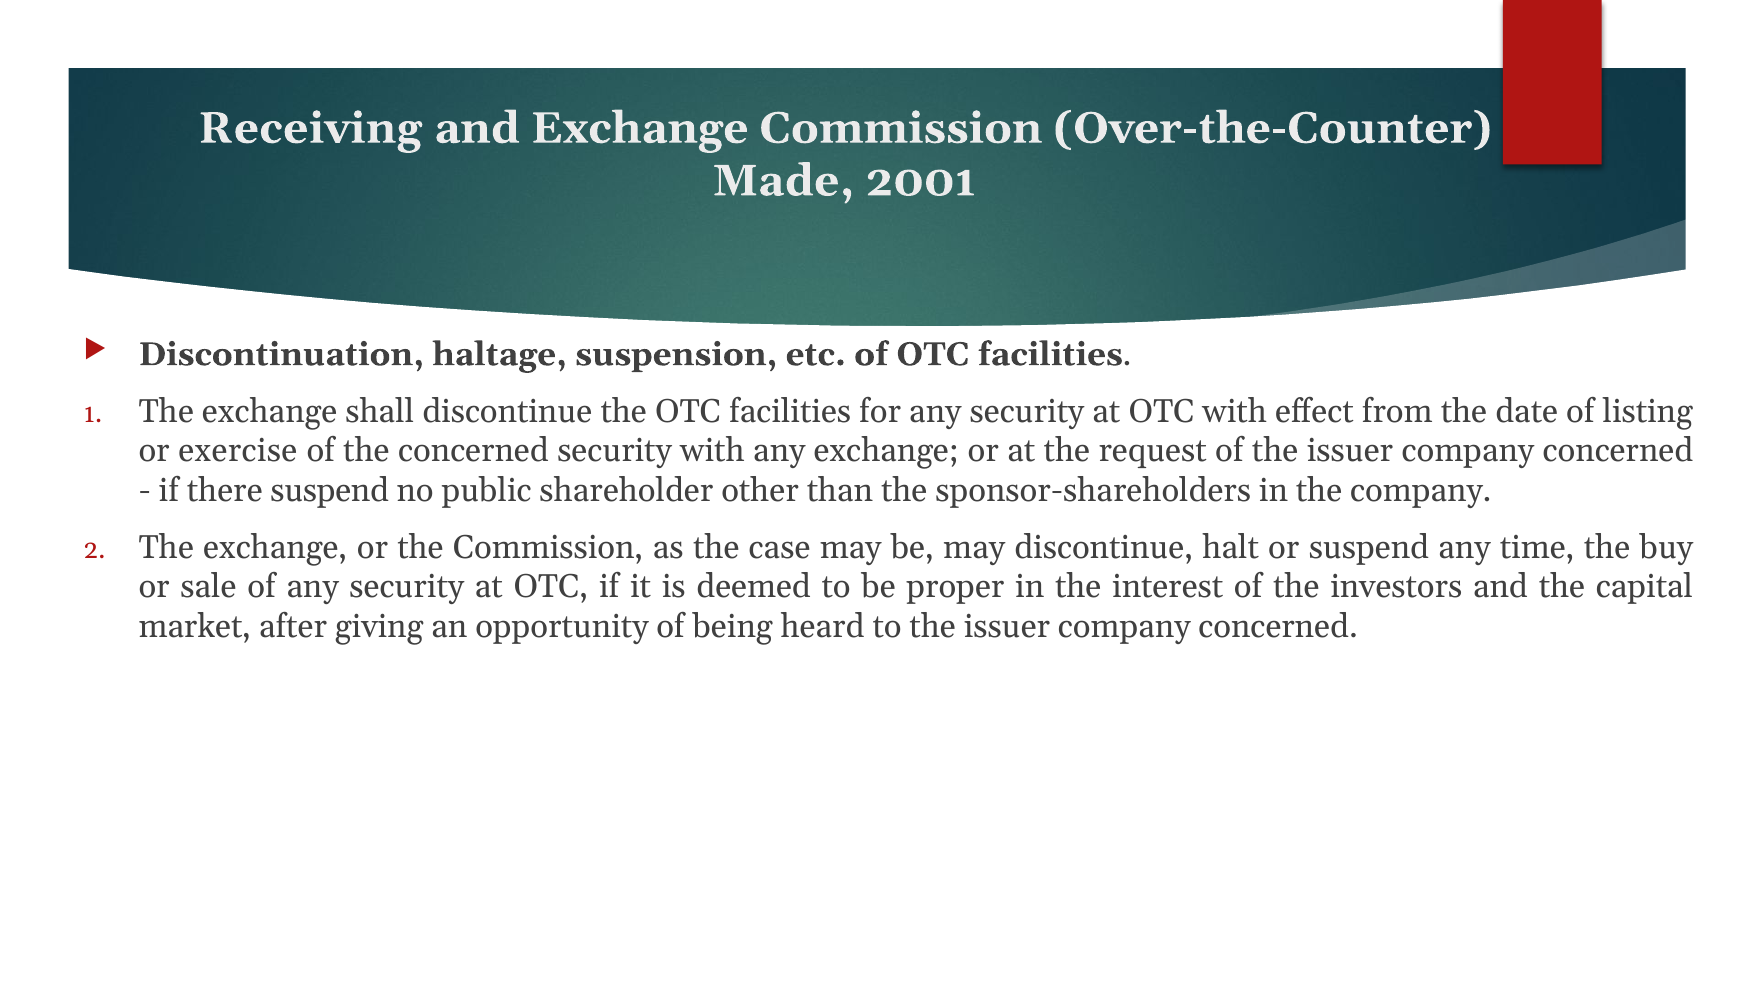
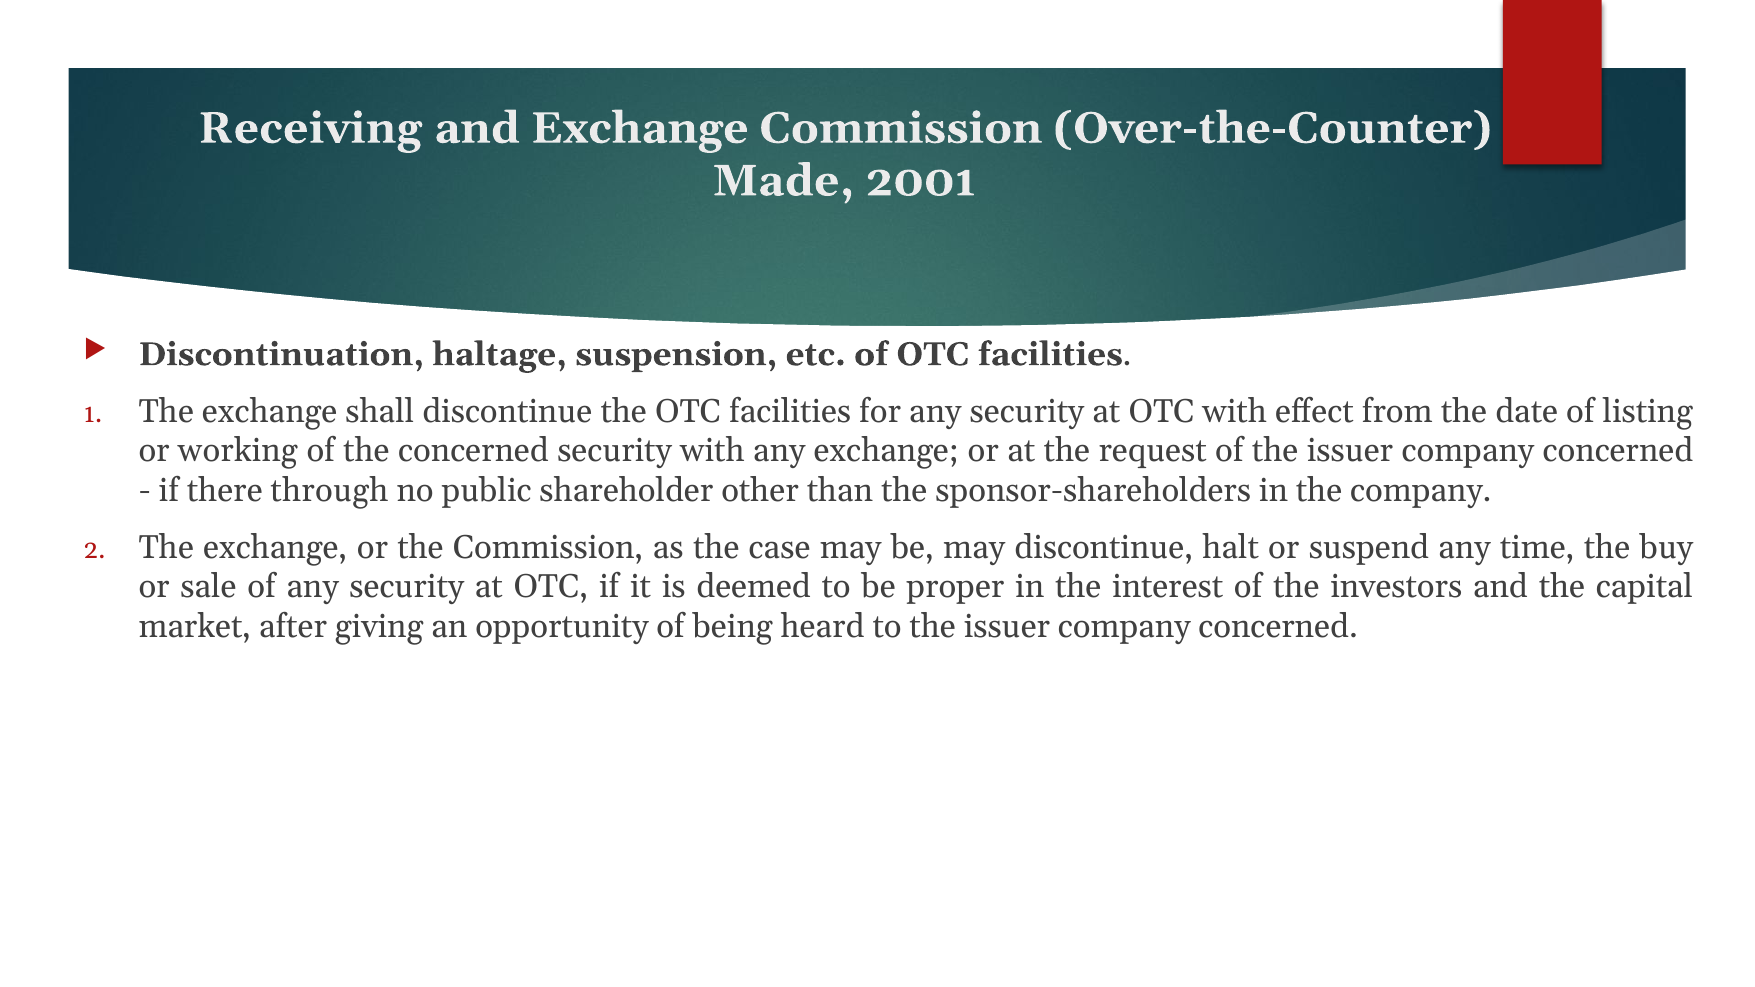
exercise: exercise -> working (238, 451)
there suspend: suspend -> through (329, 490)
